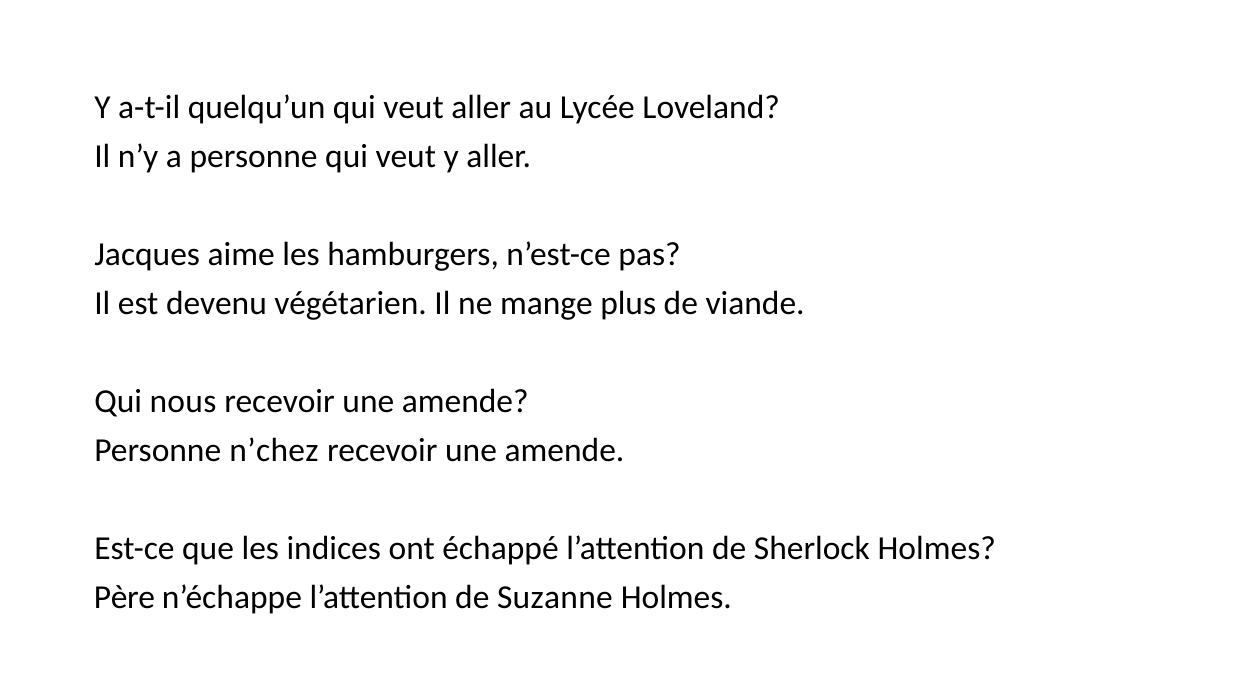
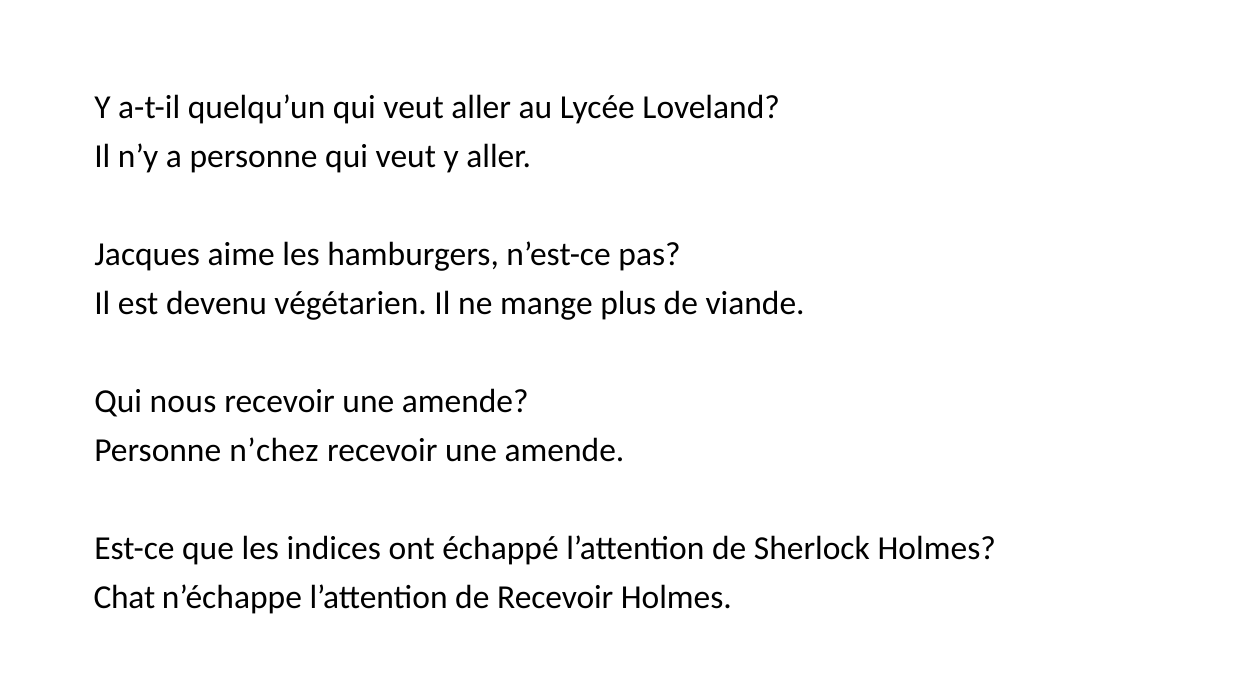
Père: Père -> Chat (124, 598)
de Suzanne: Suzanne -> Recevoir (555, 598)
